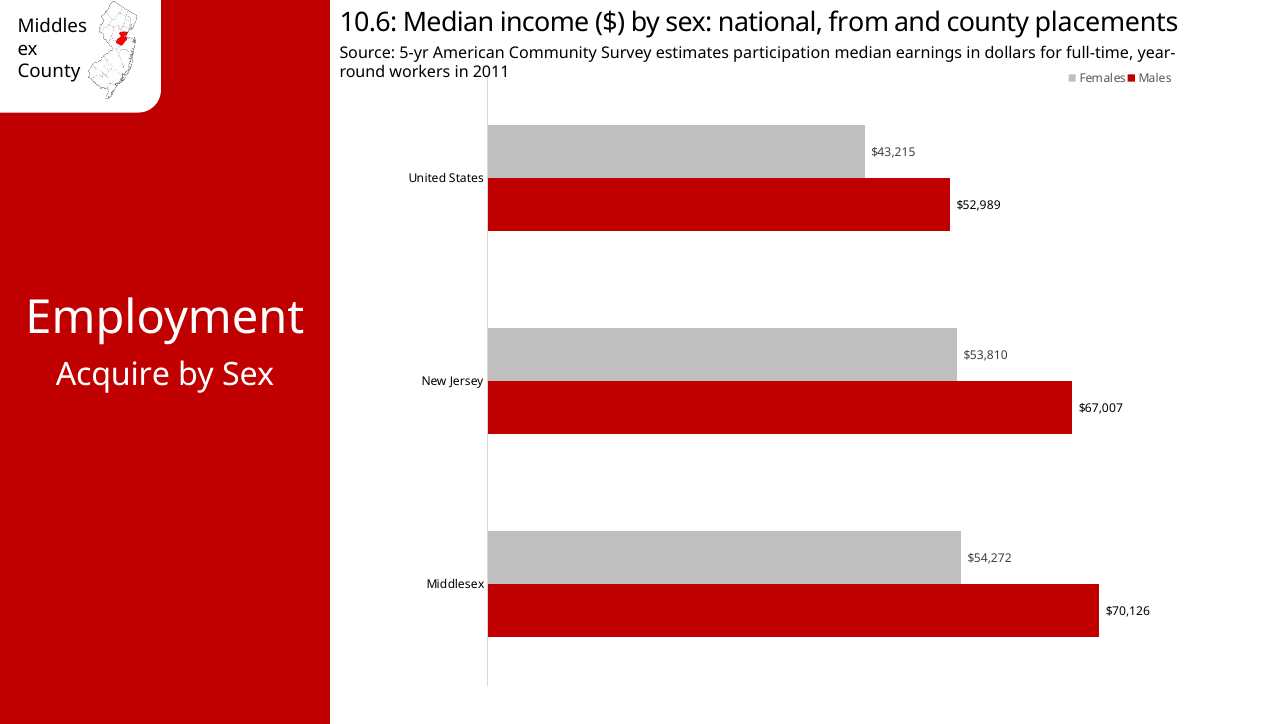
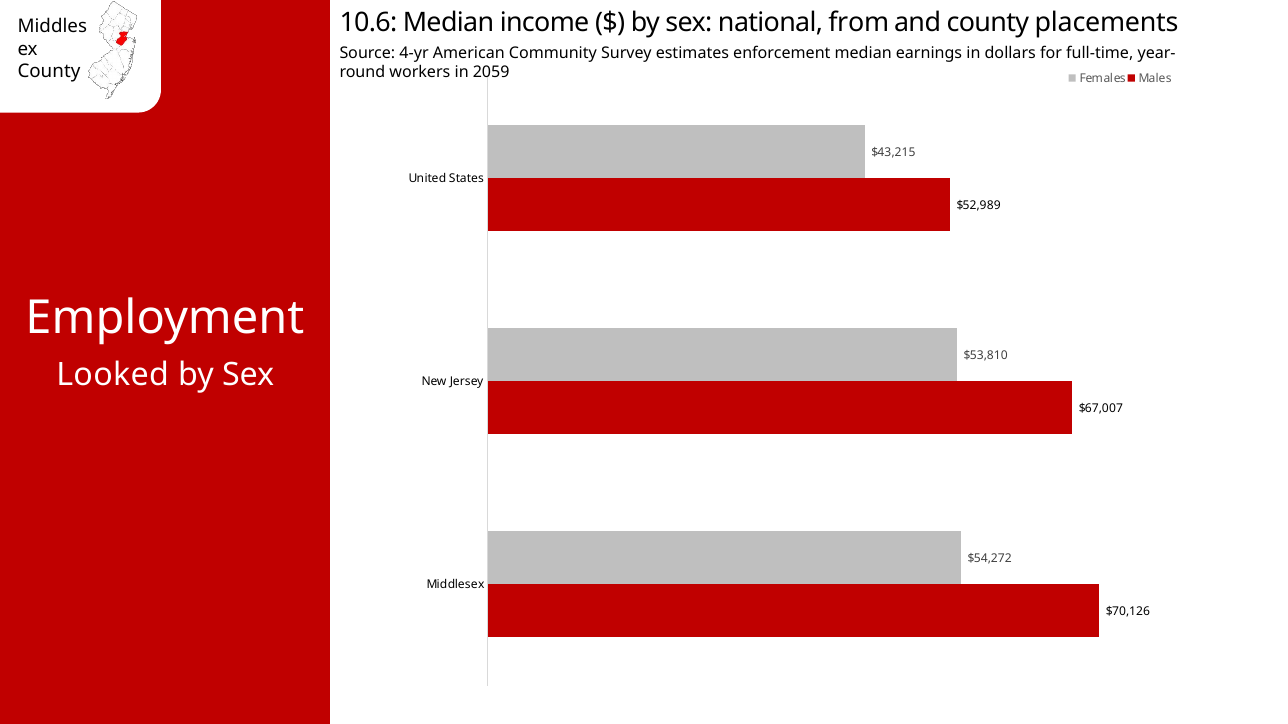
5-yr: 5-yr -> 4-yr (414, 53)
participation: participation -> enforcement (782, 53)
2011: 2011 -> 2059 (491, 73)
Acquire: Acquire -> Looked (113, 375)
